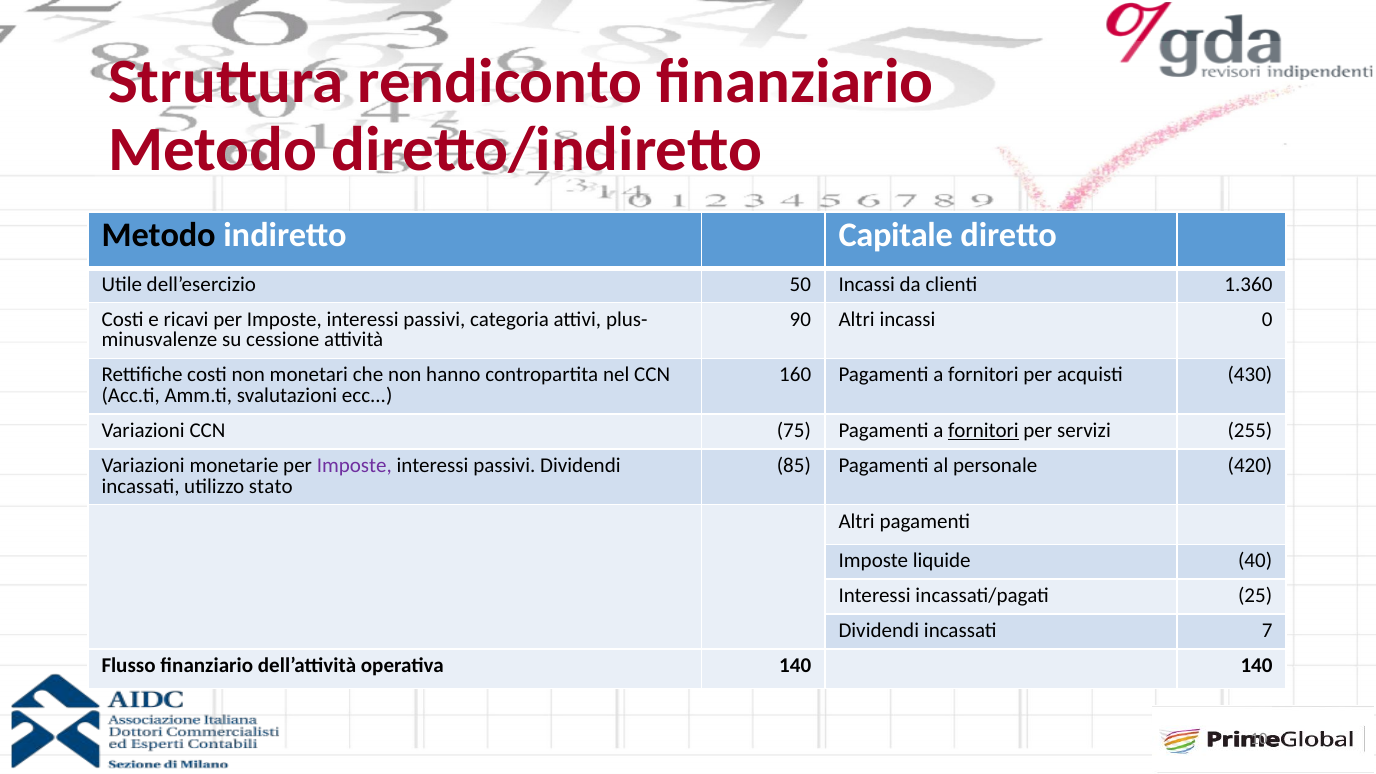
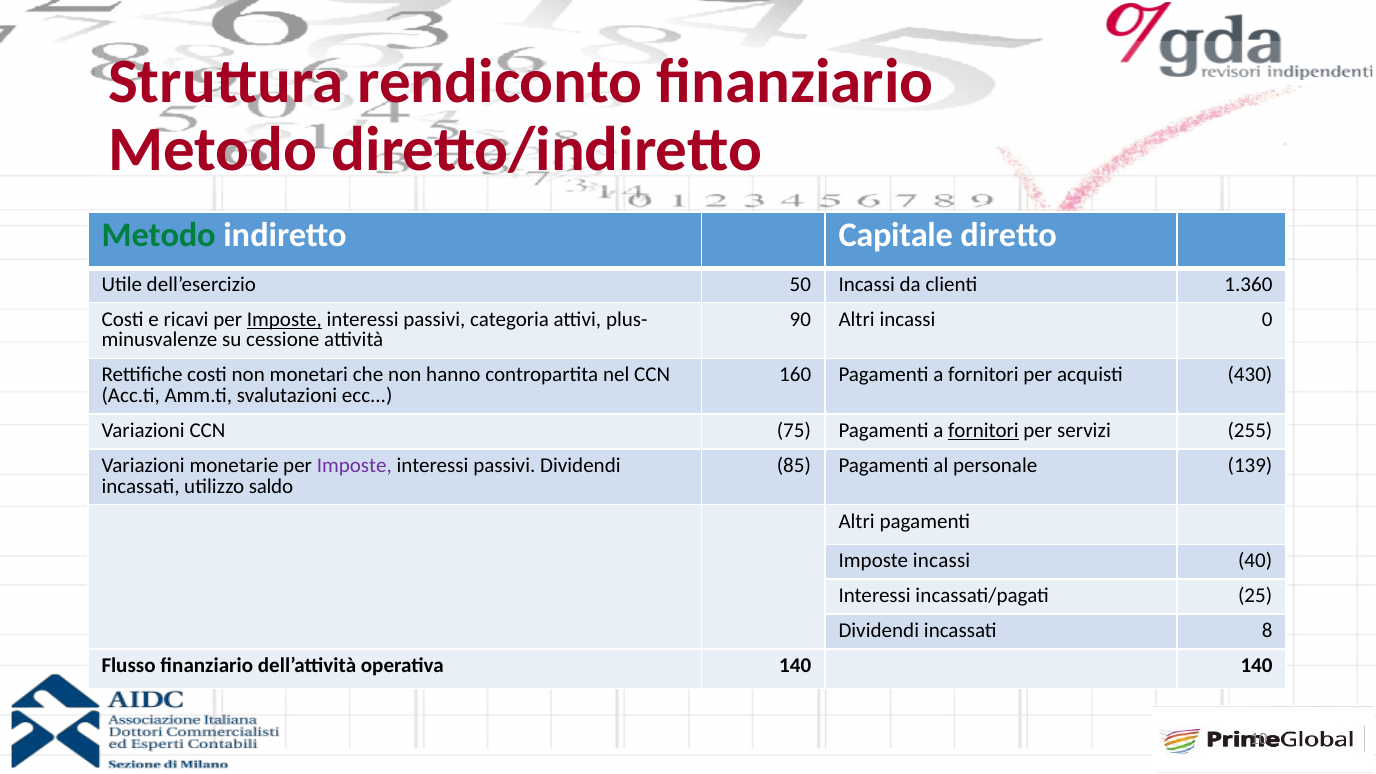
Metodo colour: black -> green (159, 235)
Imposte underline: none -> present (284, 319)
420: 420 -> 139 (1250, 465)
stato: stato -> saldo (271, 486)
Imposte liquide: liquide -> incassi (942, 561)
7: 7 -> 8 (1267, 631)
